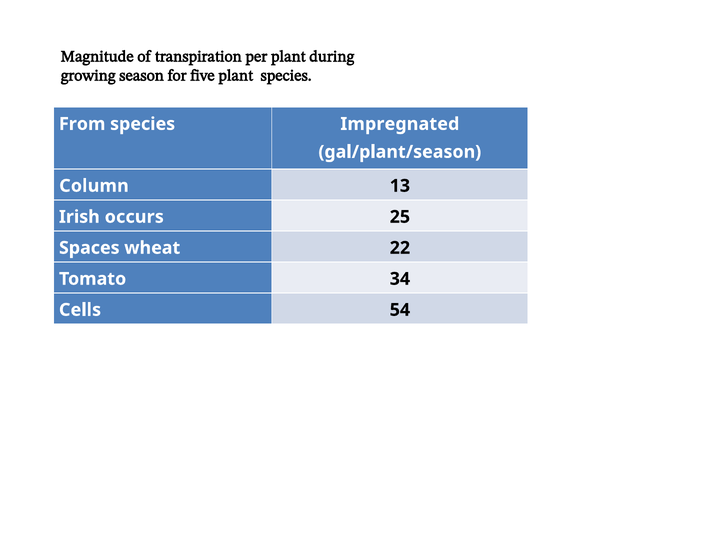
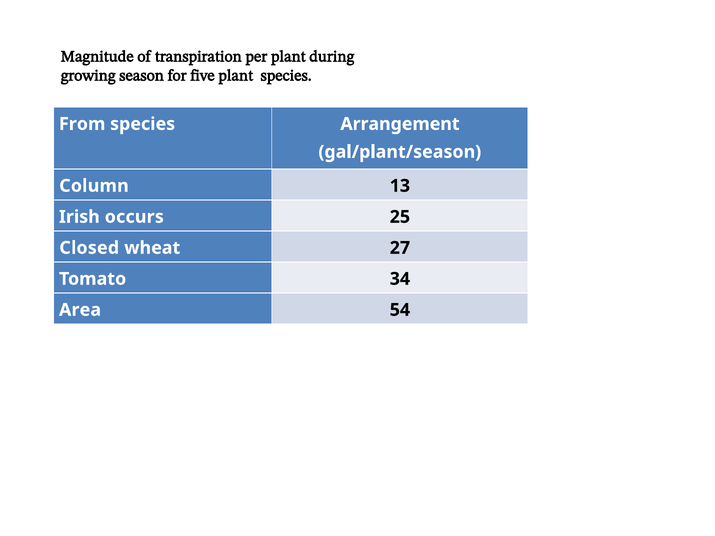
Impregnated: Impregnated -> Arrangement (400, 124)
Spaces: Spaces -> Closed (89, 248)
22: 22 -> 27 (400, 248)
Cells: Cells -> Area (80, 310)
